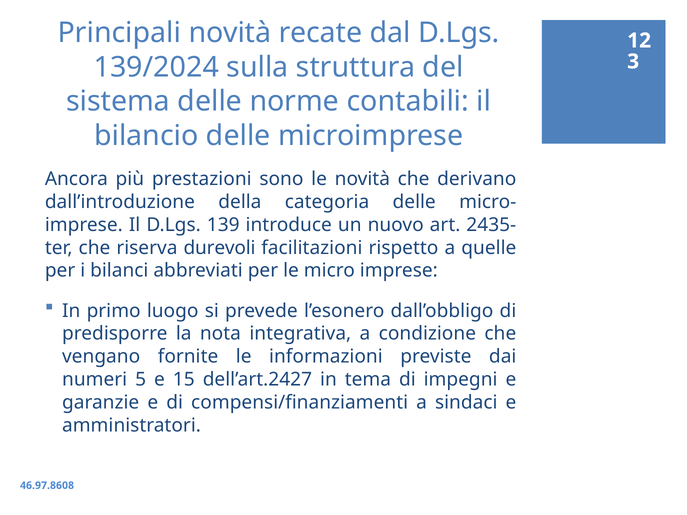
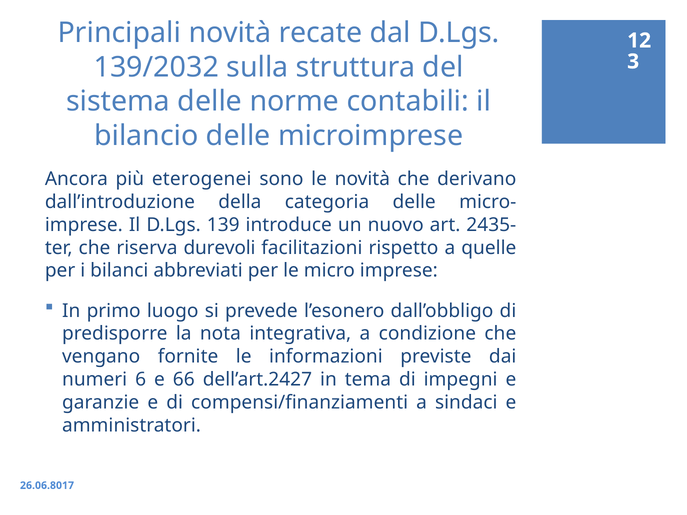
139/2024: 139/2024 -> 139/2032 (156, 67)
prestazioni: prestazioni -> eterogenei (202, 179)
5: 5 -> 6 (141, 380)
15: 15 -> 66 (184, 380)
46.97.8608: 46.97.8608 -> 26.06.8017 (47, 486)
